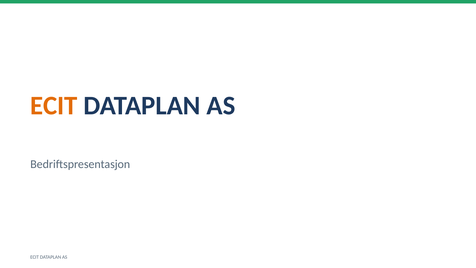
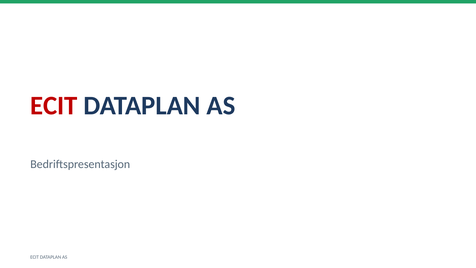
ECIT colour: orange -> red (54, 106)
